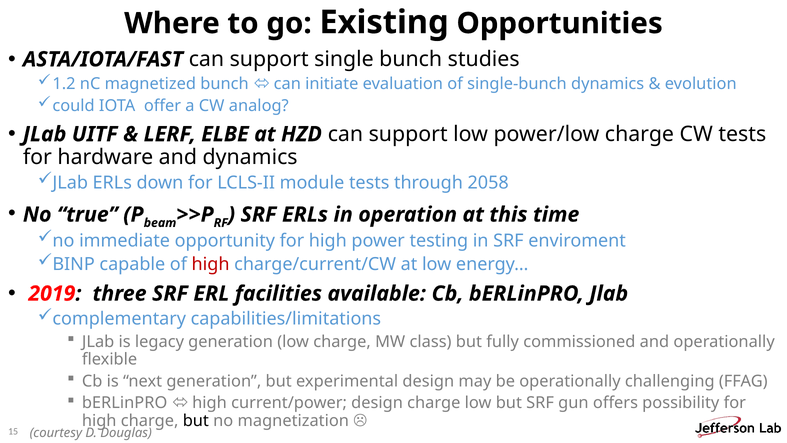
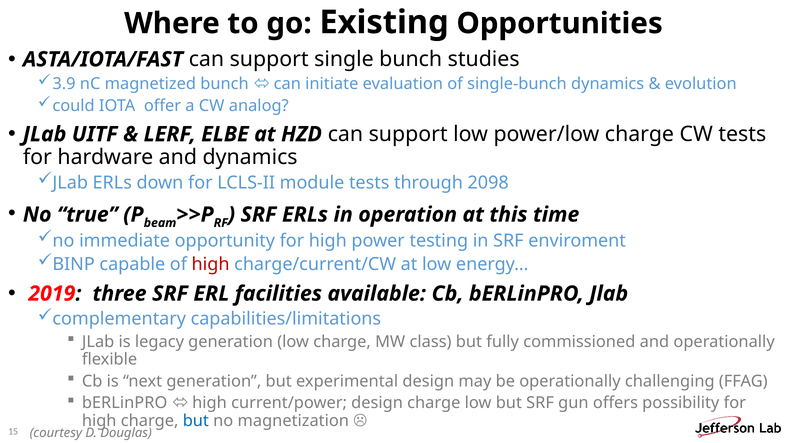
1.2: 1.2 -> 3.9 (64, 84)
2058: 2058 -> 2098 (488, 182)
but colour: black -> blue (196, 420)
